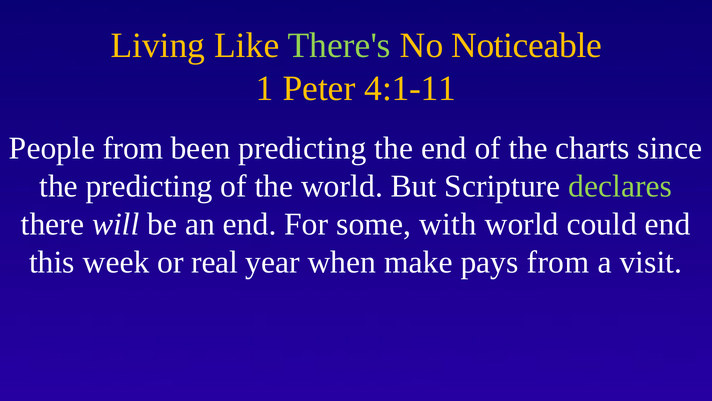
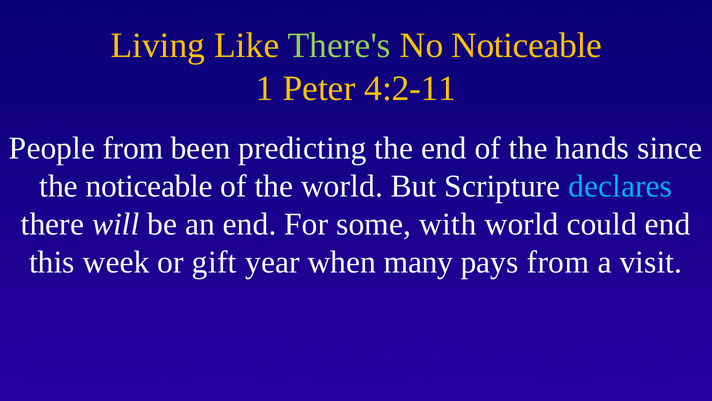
4:1-11: 4:1-11 -> 4:2-11 (410, 88)
charts: charts -> hands (592, 148)
the predicting: predicting -> noticeable (149, 186)
declares colour: light green -> light blue (620, 186)
real: real -> gift (214, 262)
make: make -> many (419, 262)
